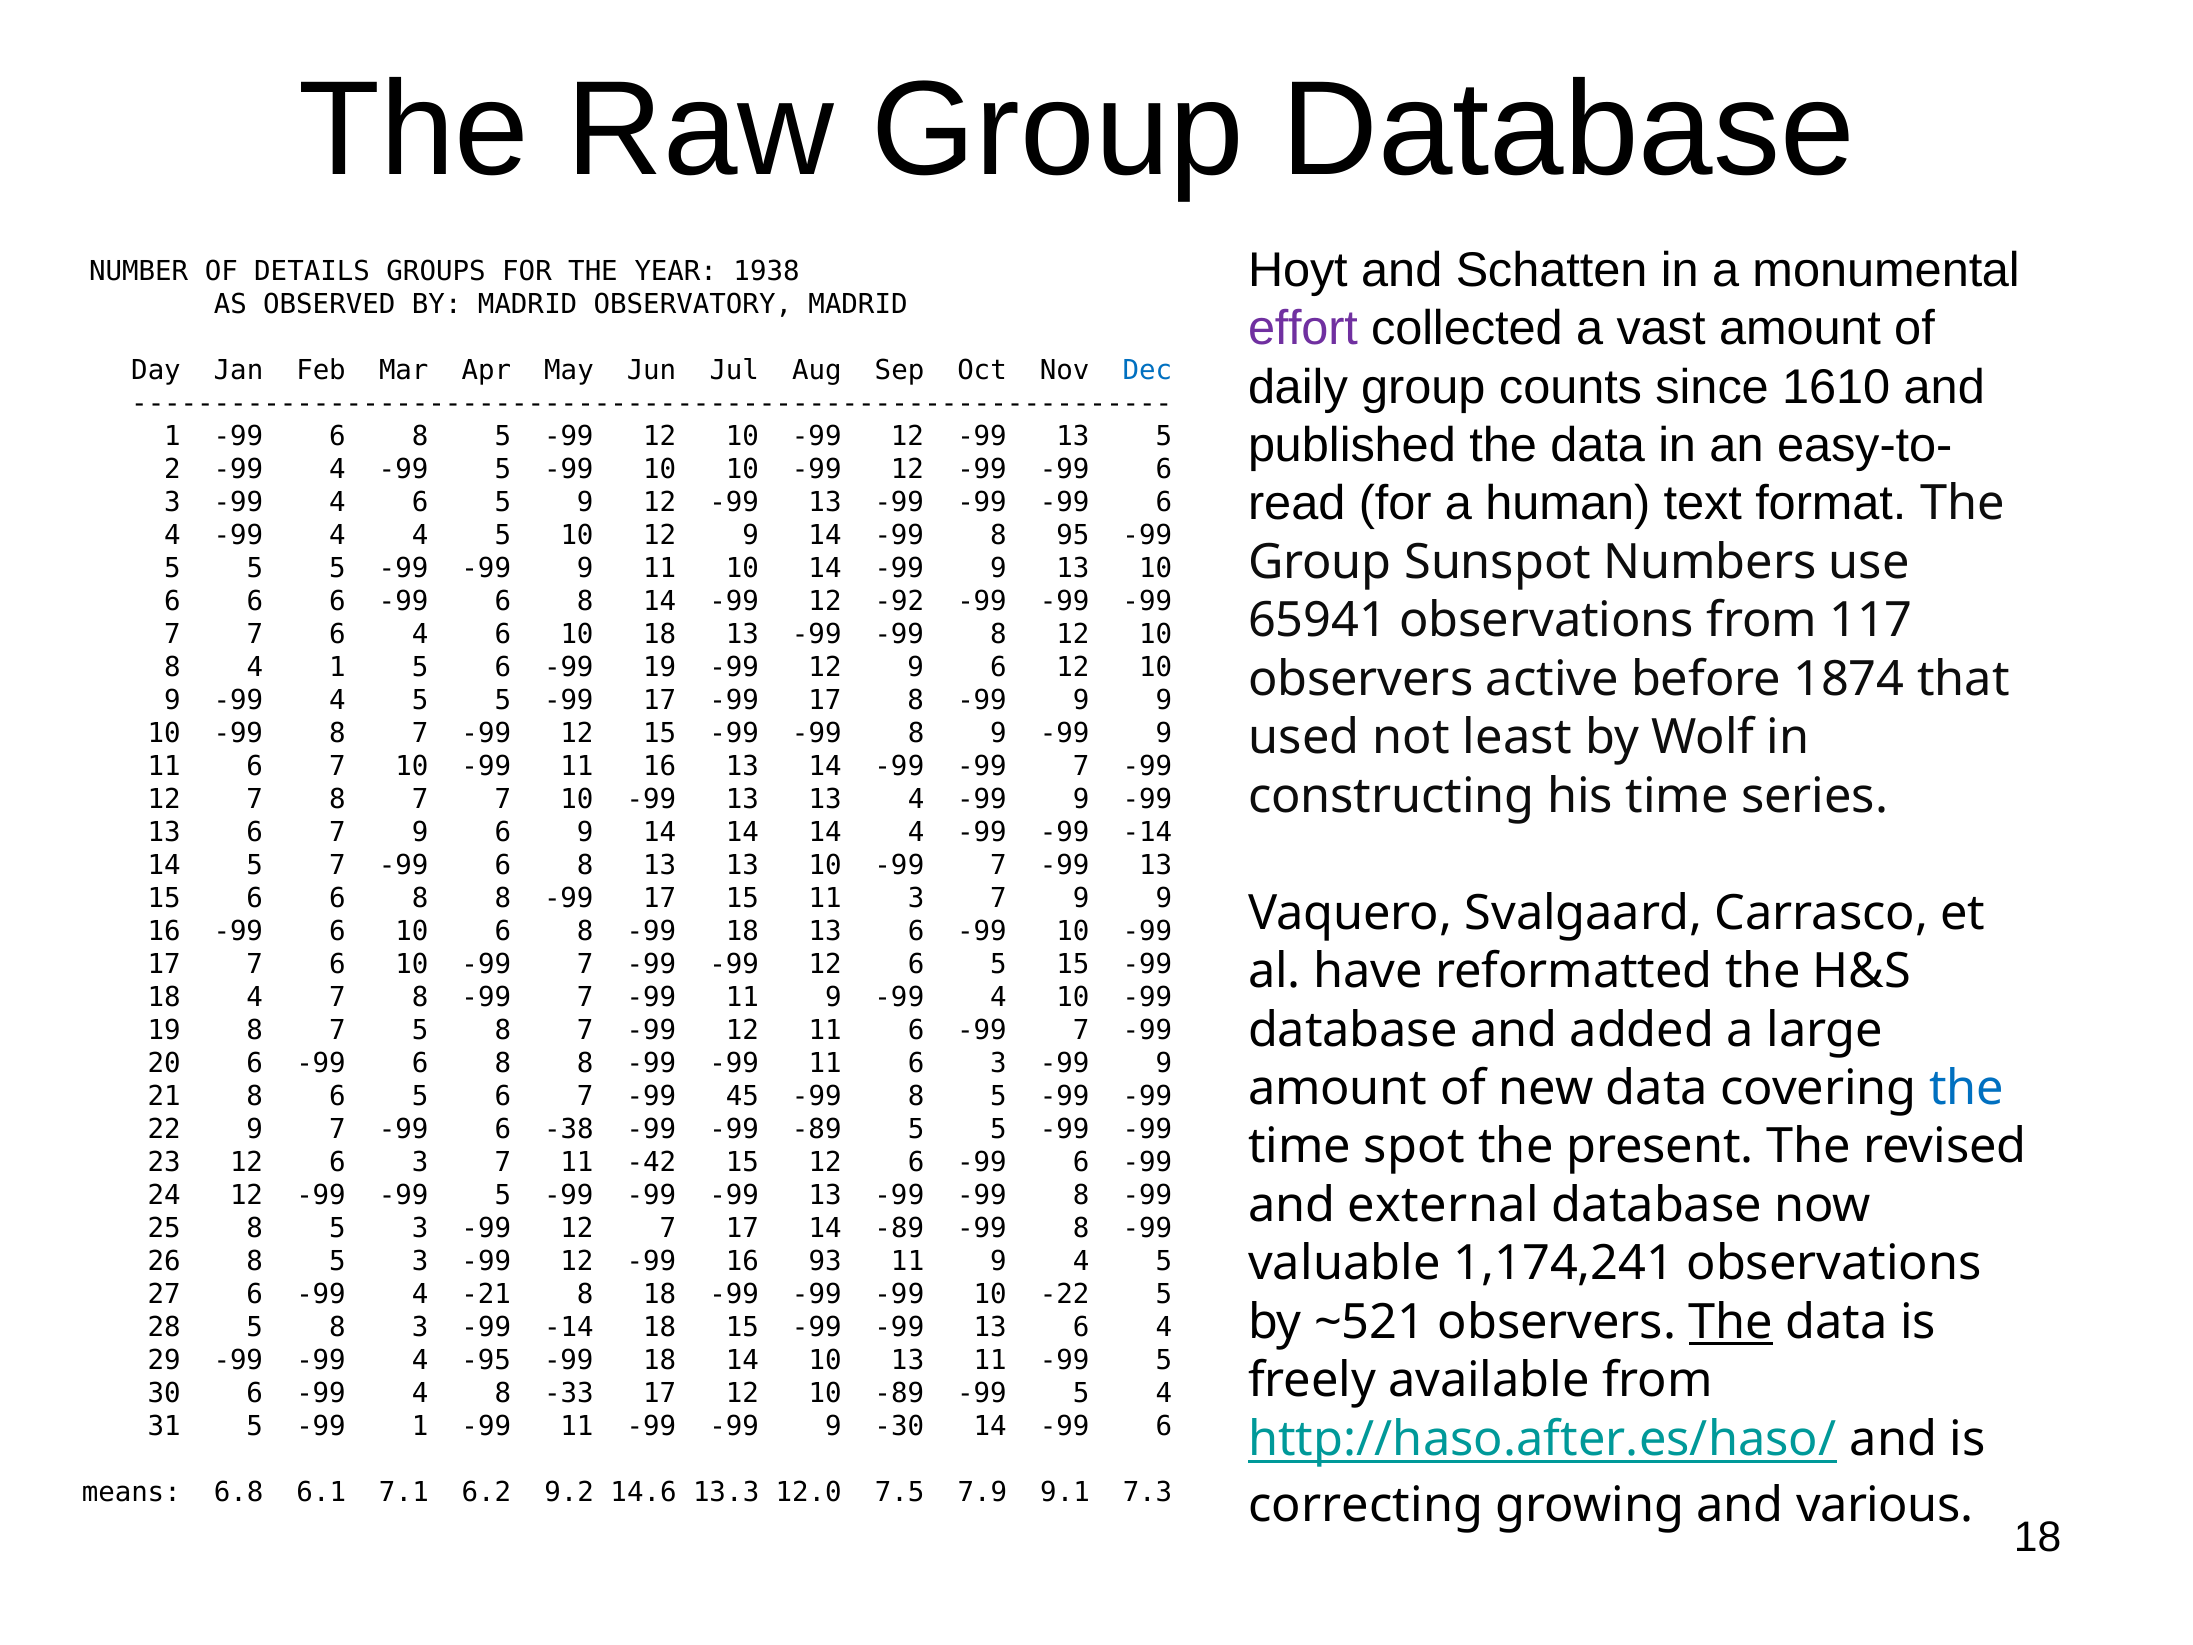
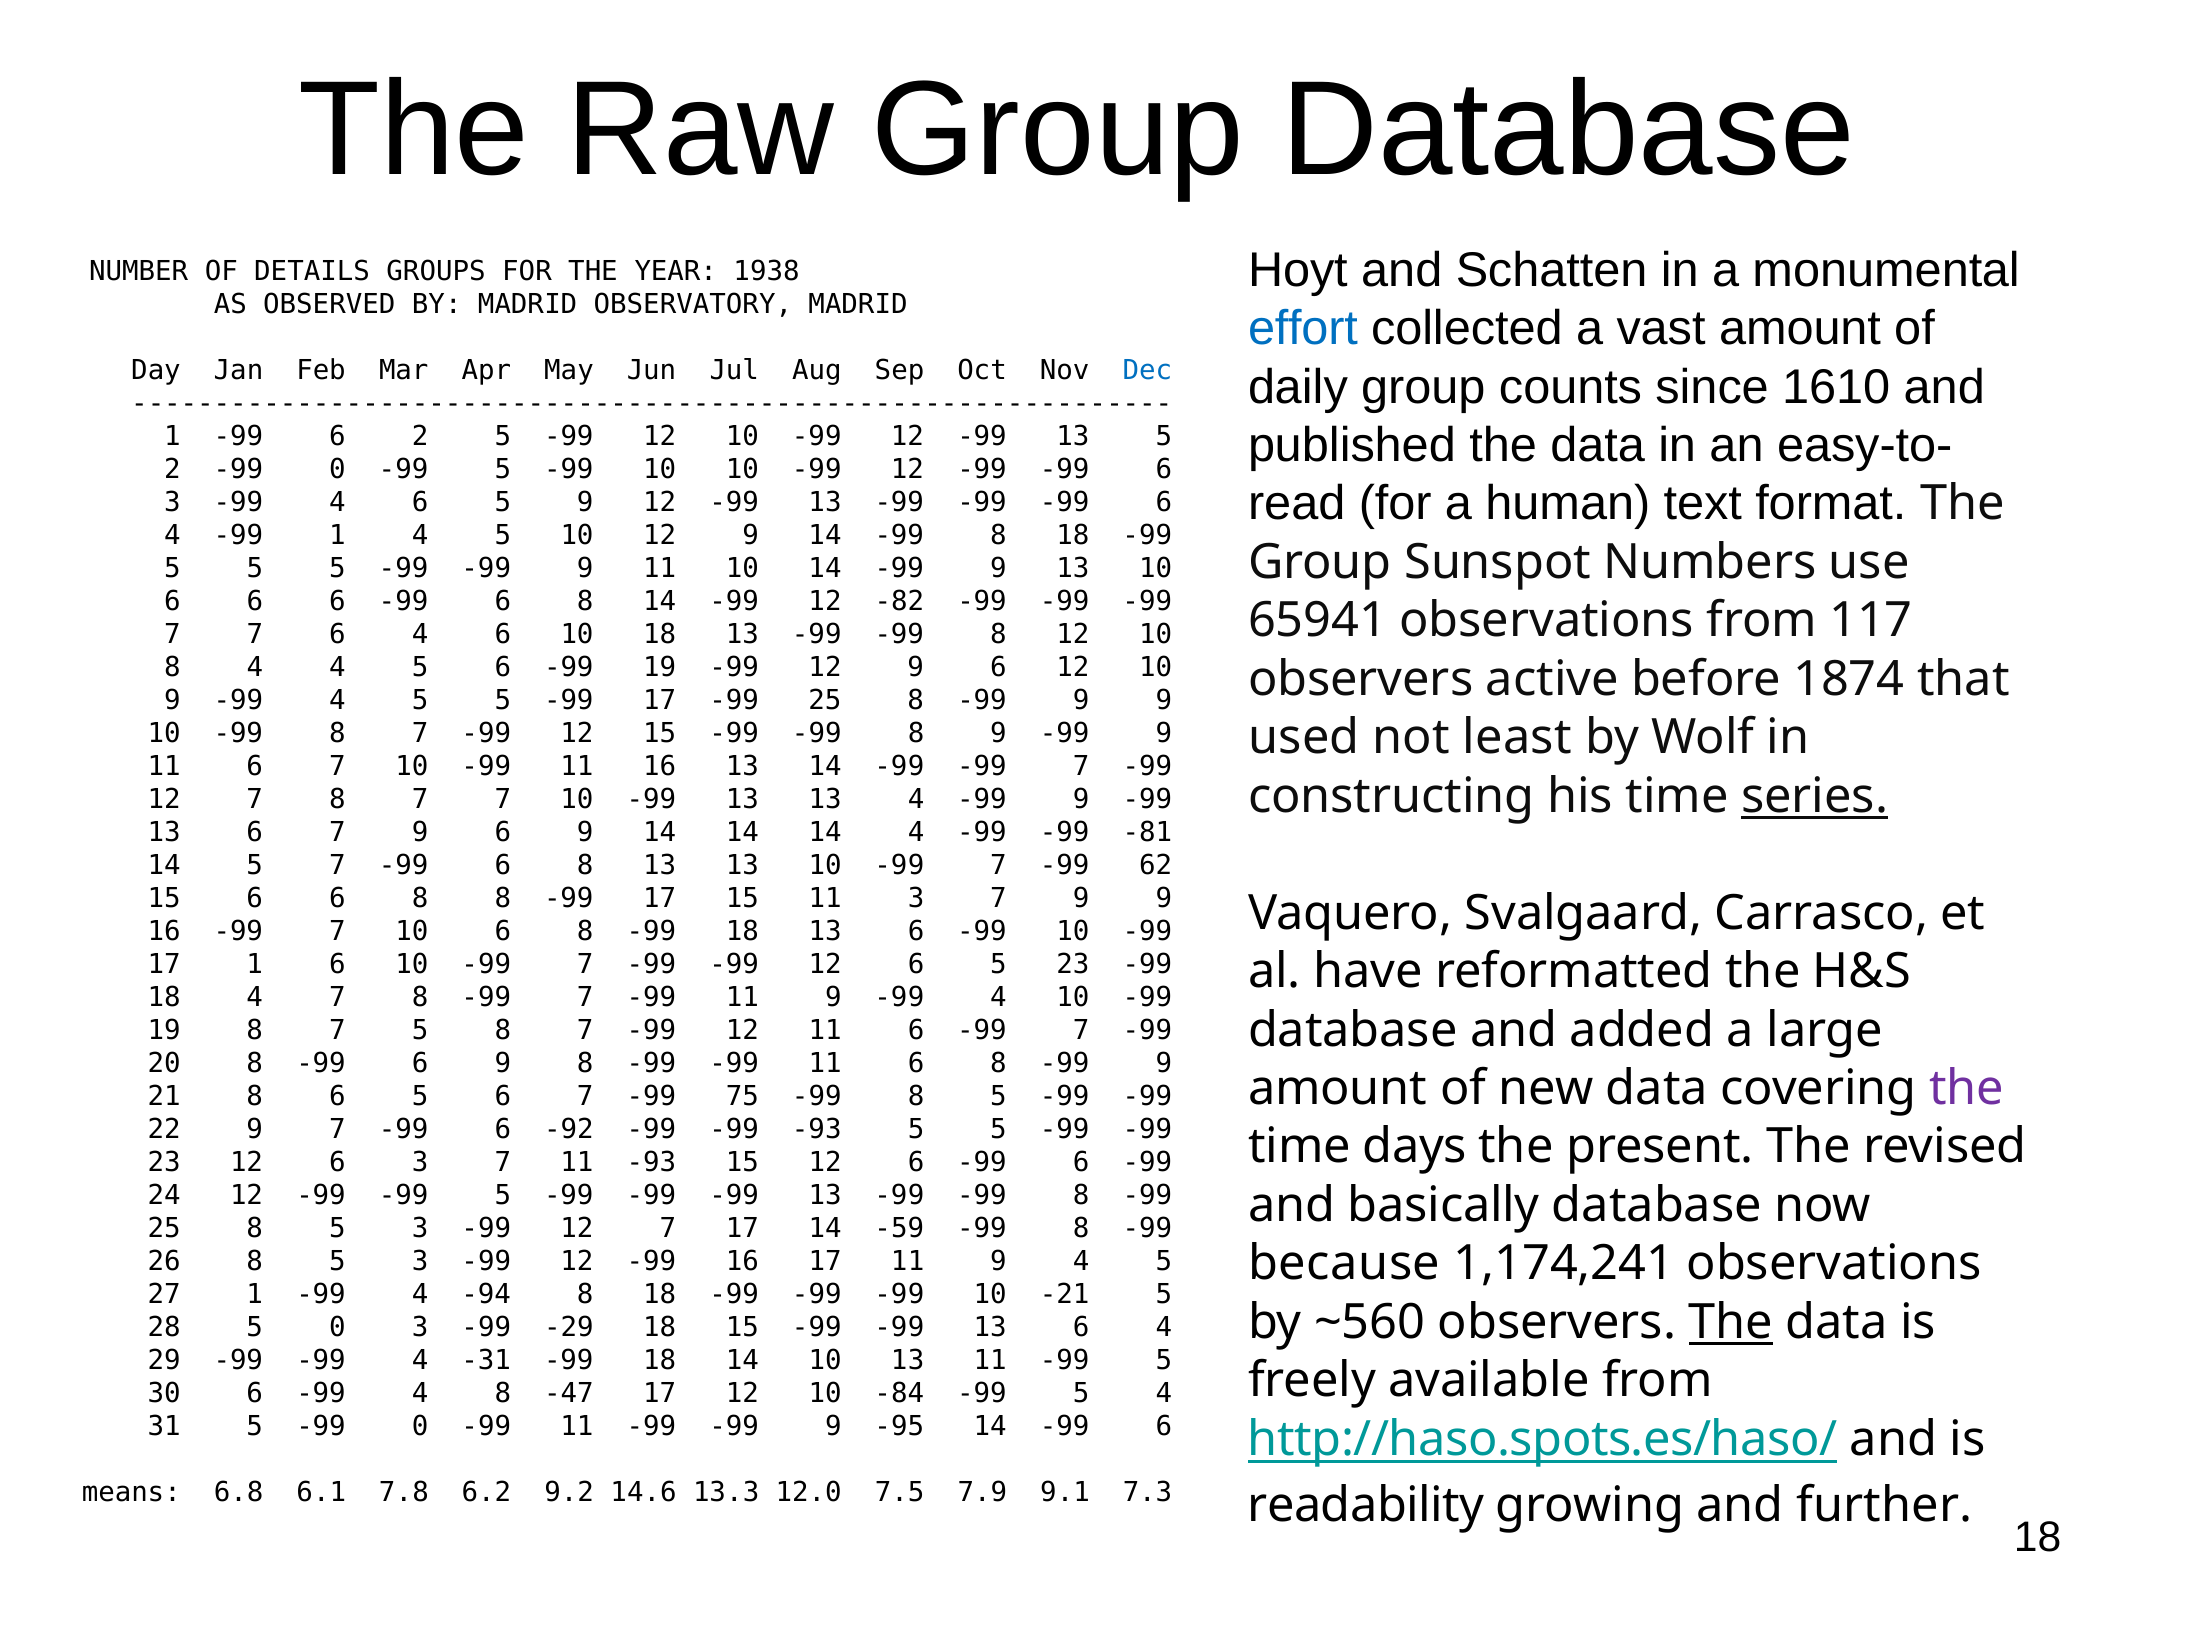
effort colour: purple -> blue (1303, 328)
1 -99 6 8: 8 -> 2 (420, 436)
2 -99 4: 4 -> 0 (337, 469)
4 -99 4: 4 -> 1 (337, 535)
-99 8 95: 95 -> 18 (1073, 535)
-92: -92 -> -82 (899, 601)
4 1: 1 -> 4 (337, 667)
17 -99 17: 17 -> 25 (825, 700)
series underline: none -> present (1815, 796)
-99 -99 -14: -14 -> -81 (1147, 832)
7 -99 13: 13 -> 62 (1156, 865)
16 -99 6: 6 -> 7 (337, 931)
17 7: 7 -> 1 (255, 964)
5 15: 15 -> 23 (1073, 964)
20 6: 6 -> 8 (255, 1063)
8: 8 -> 9 (503, 1063)
11 6 3: 3 -> 8 (998, 1063)
the colour: blue -> purple (1967, 1088)
45: 45 -> 75 (742, 1096)
-38: -38 -> -92 (569, 1129)
-99 -89: -89 -> -93 (817, 1129)
spot: spot -> days (1415, 1147)
11 -42: -42 -> -93 (651, 1162)
external: external -> basically (1444, 1205)
14 -89: -89 -> -59 (899, 1228)
16 93: 93 -> 17 (825, 1261)
valuable: valuable -> because (1344, 1264)
27 6: 6 -> 1 (255, 1294)
-21: -21 -> -94 (486, 1294)
-22: -22 -> -21 (1065, 1294)
~521: ~521 -> ~560 (1370, 1322)
28 5 8: 8 -> 0 (337, 1327)
3 -99 -14: -14 -> -29 (569, 1327)
-95: -95 -> -31 (486, 1360)
-33: -33 -> -47 (569, 1393)
10 -89: -89 -> -84 (899, 1393)
5 -99 1: 1 -> 0 (420, 1426)
-30: -30 -> -95 (899, 1426)
http://haso.after.es/haso/: http://haso.after.es/haso/ -> http://haso.spots.es/haso/ (1543, 1439)
7.1: 7.1 -> 7.8 (404, 1492)
correcting: correcting -> readability (1366, 1505)
various: various -> further (1884, 1505)
